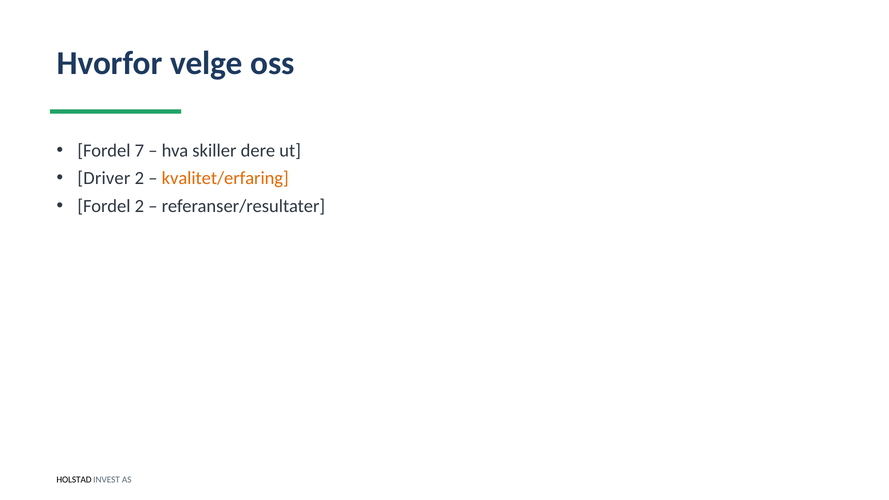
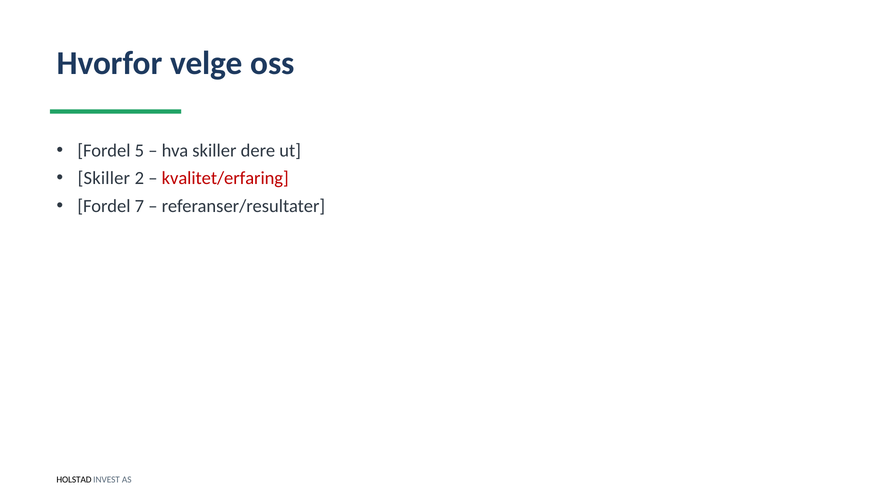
7: 7 -> 5 (139, 151)
Driver: Driver -> Skiller (104, 178)
kvalitet/erfaring colour: orange -> red (225, 178)
Fordel 2: 2 -> 7 (139, 206)
